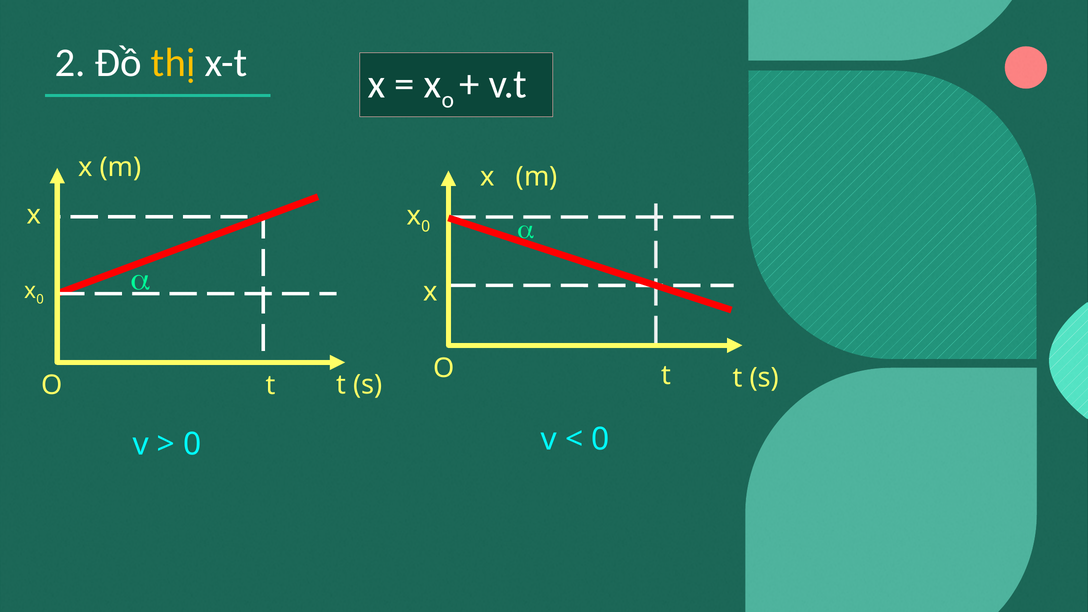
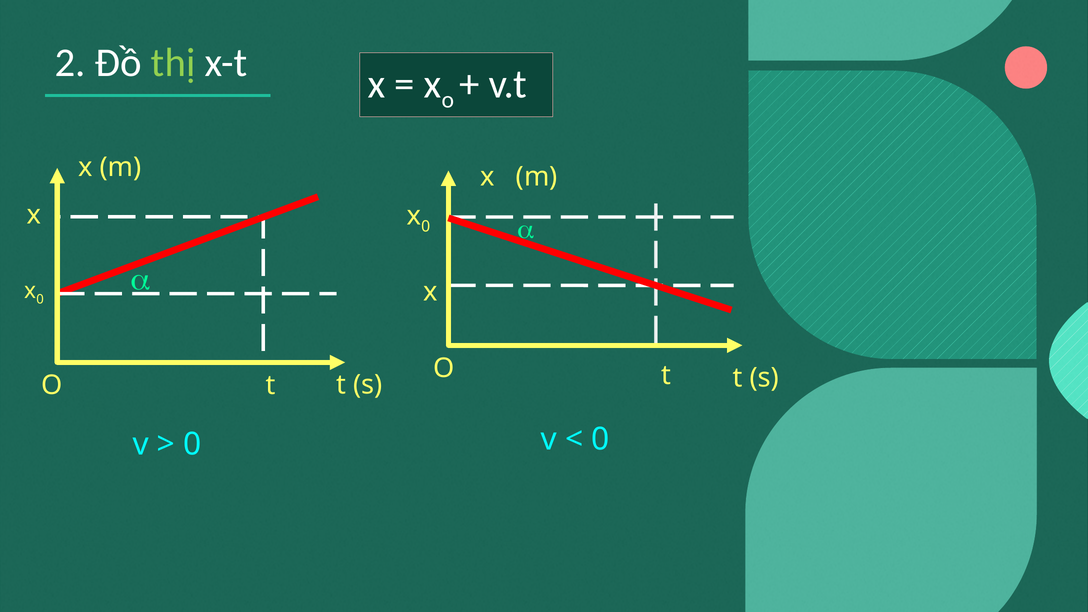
thị colour: yellow -> light green (173, 63)
